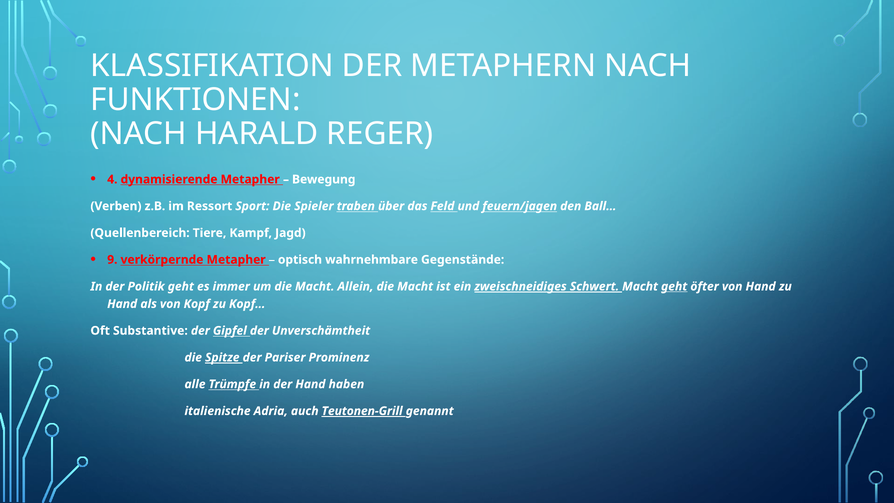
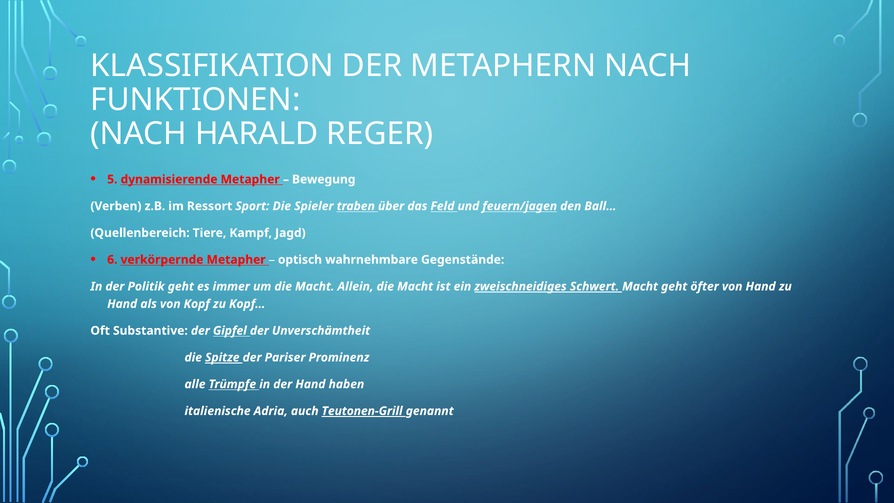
4: 4 -> 5 (112, 179)
9: 9 -> 6 (112, 260)
geht underline: present -> none (674, 286)
